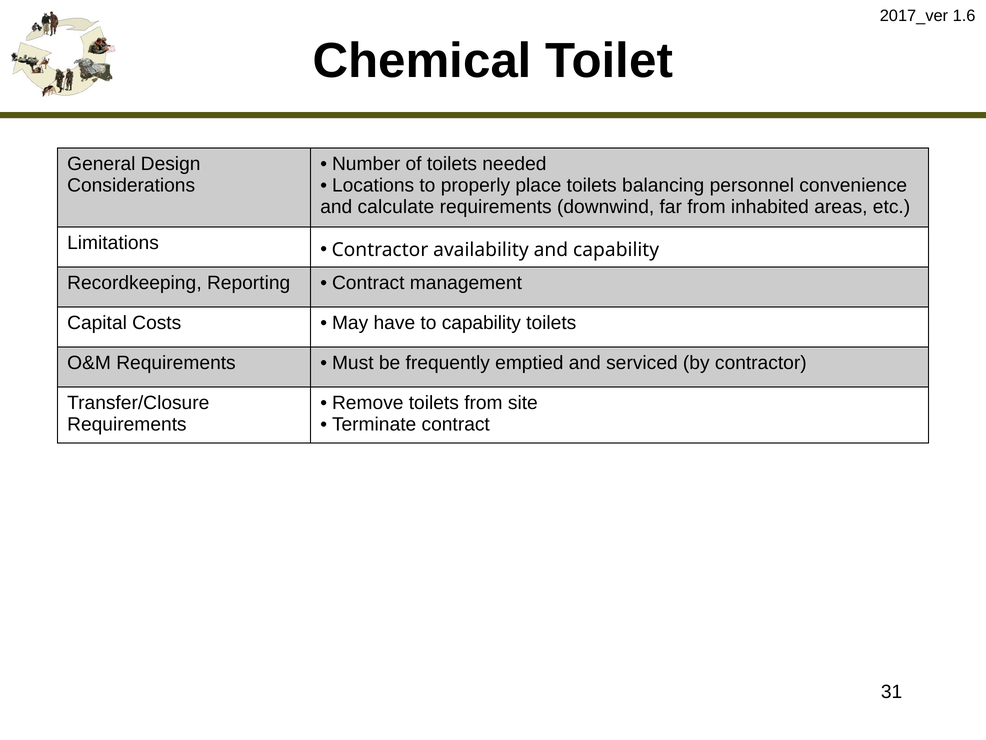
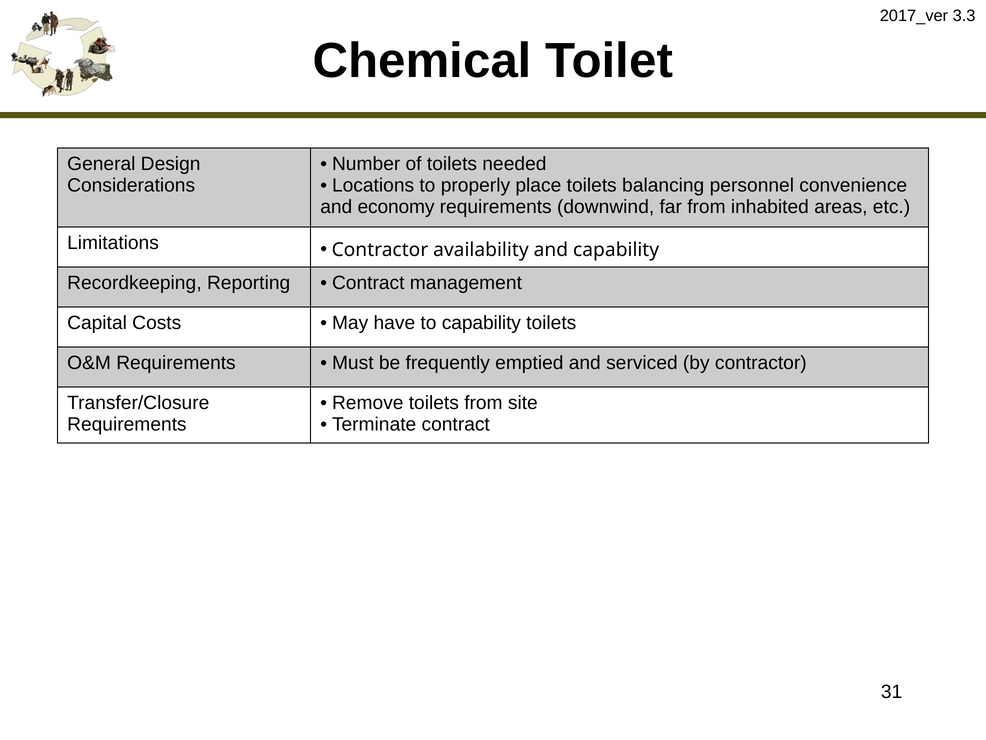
1.6: 1.6 -> 3.3 (964, 16)
calculate: calculate -> economy (396, 207)
